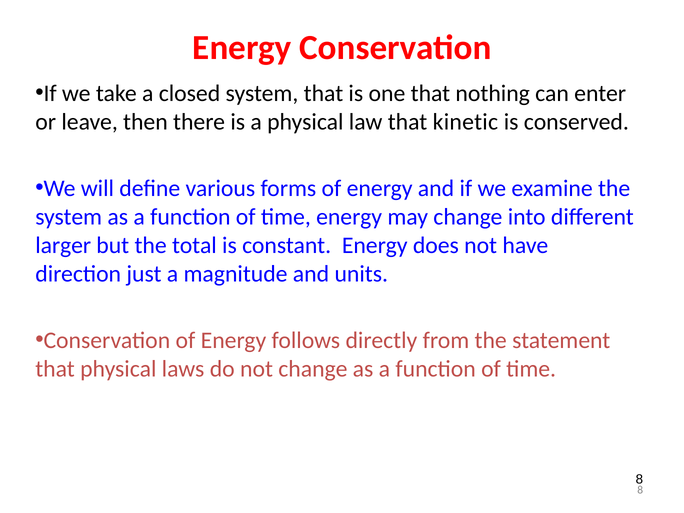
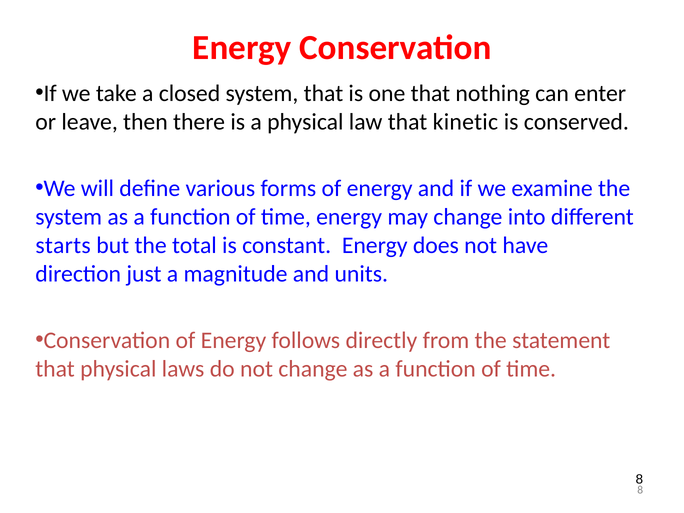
larger: larger -> starts (63, 245)
